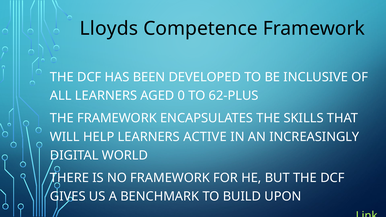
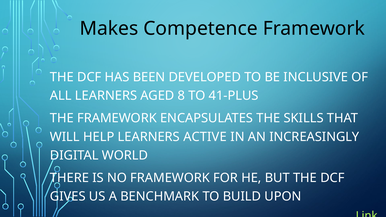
Lloyds: Lloyds -> Makes (109, 29)
0: 0 -> 8 (181, 96)
62-PLUS: 62-PLUS -> 41-PLUS (234, 96)
